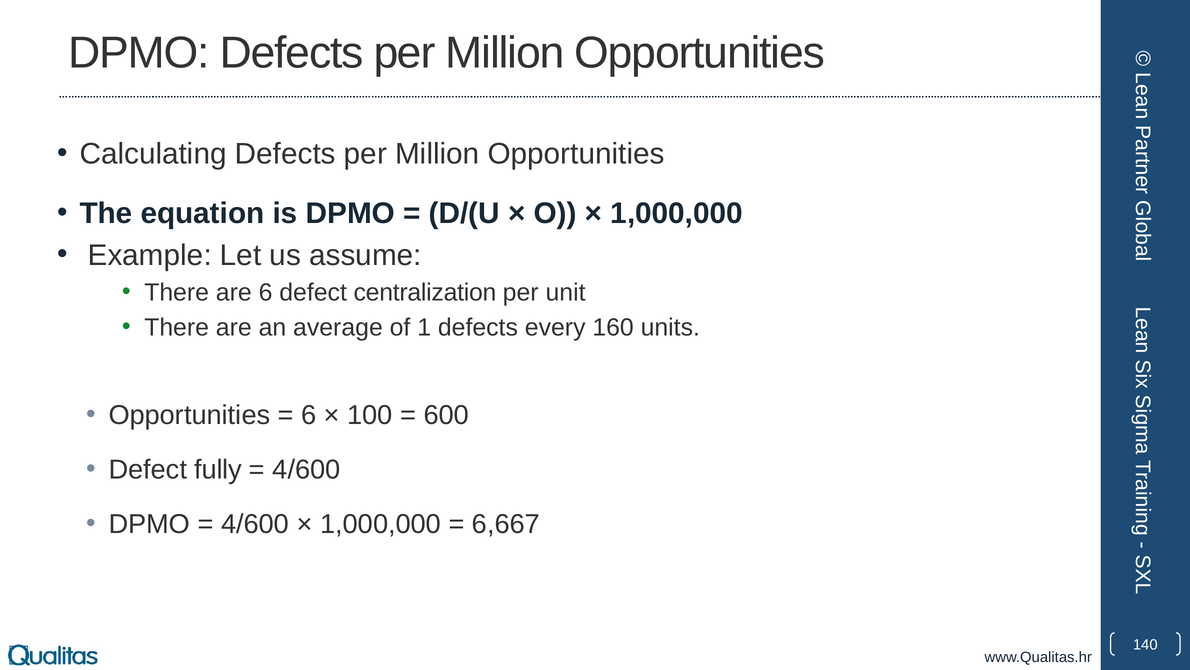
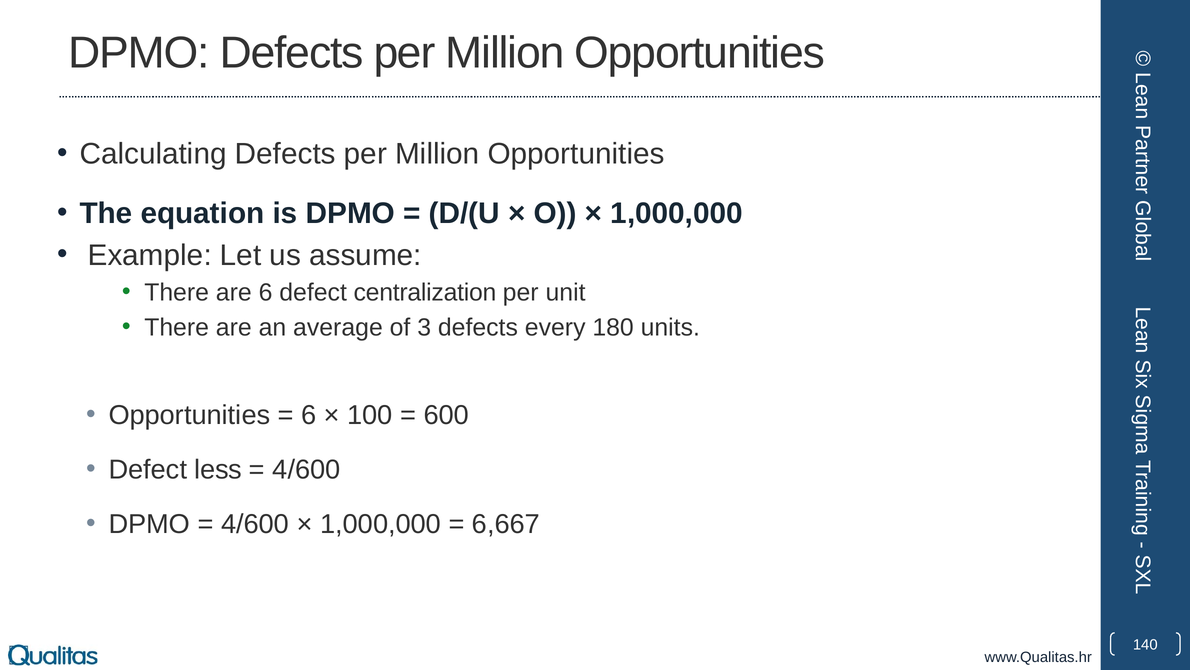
1: 1 -> 3 (424, 327)
160: 160 -> 180 (613, 327)
fully: fully -> less (218, 469)
